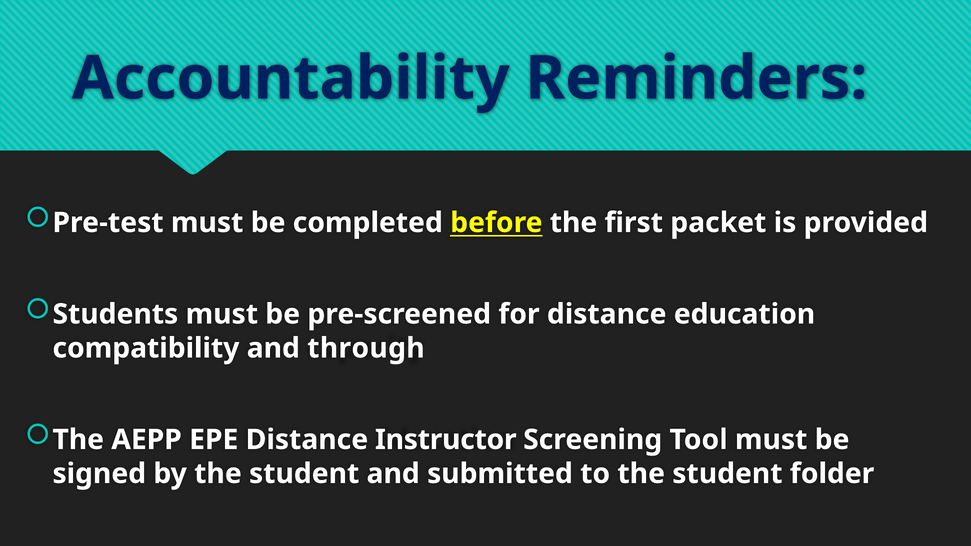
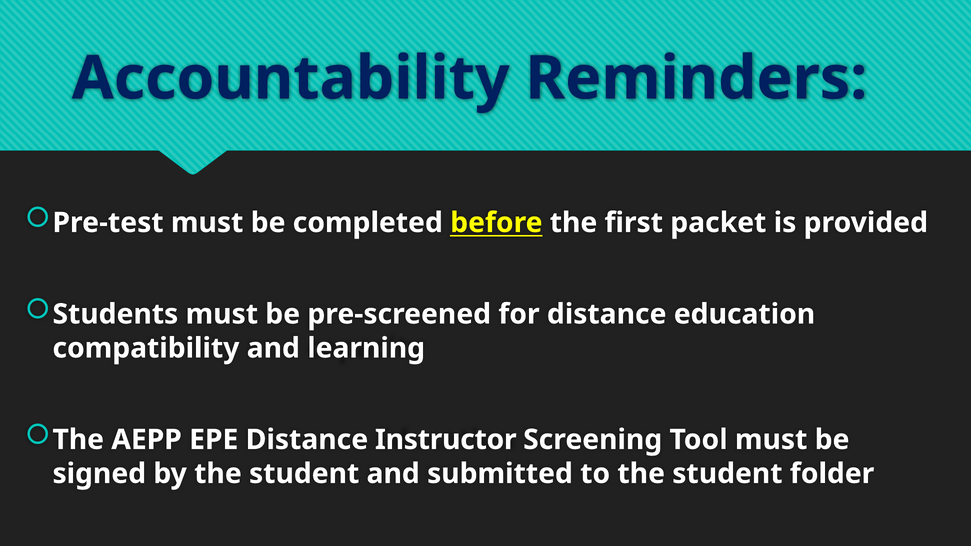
through: through -> learning (366, 348)
